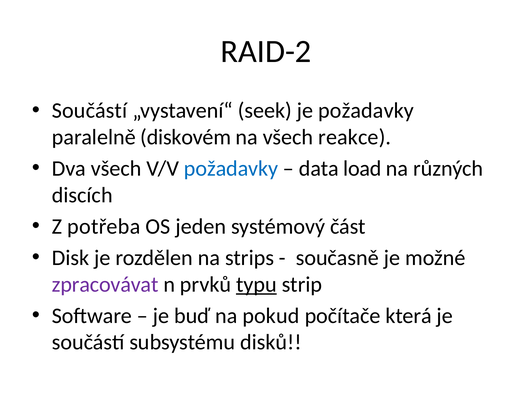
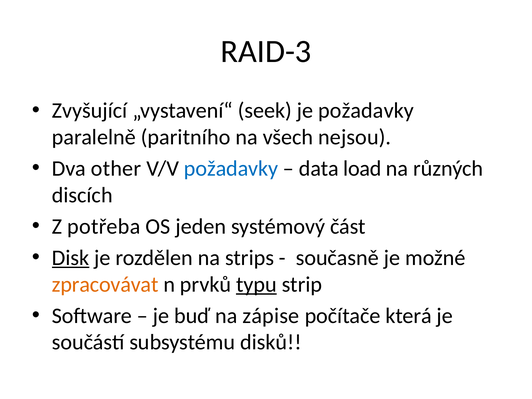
RAID-2: RAID-2 -> RAID-3 (266, 51)
Součástí: Součástí -> Zvyšující (90, 111)
diskovém: diskovém -> paritního (186, 137)
reakce: reakce -> nejsou (355, 137)
Dva všech: všech -> other (116, 169)
Disk underline: none -> present (71, 258)
zpracovávat colour: purple -> orange (105, 284)
pokud: pokud -> zápise (271, 316)
